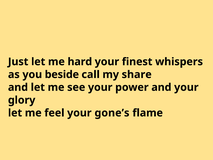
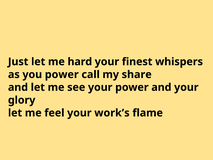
you beside: beside -> power (62, 74)
gone’s: gone’s -> work’s (112, 113)
